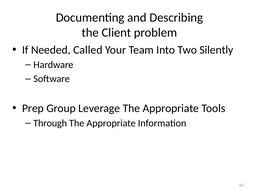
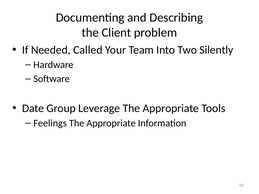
Prep: Prep -> Date (33, 108)
Through: Through -> Feelings (50, 123)
